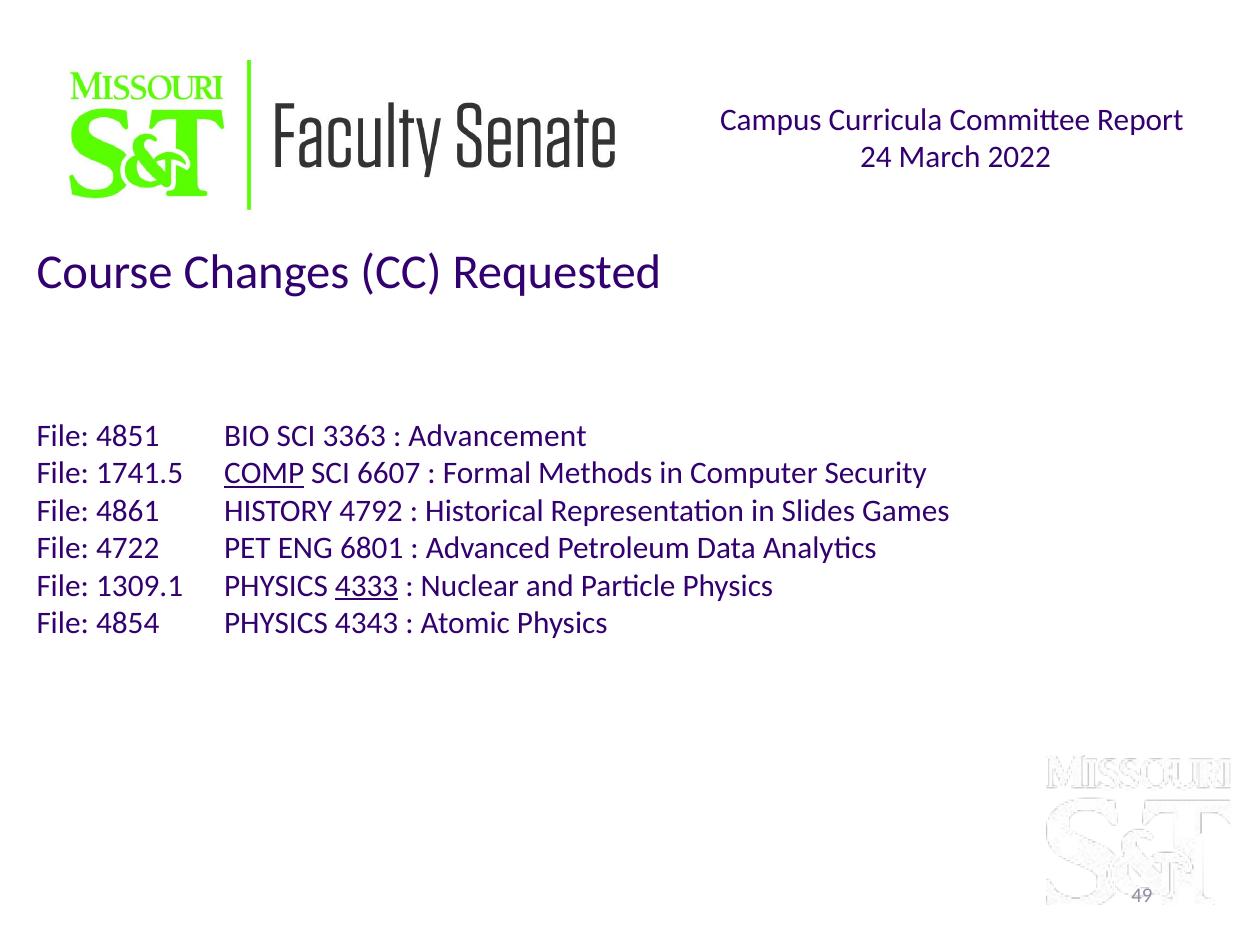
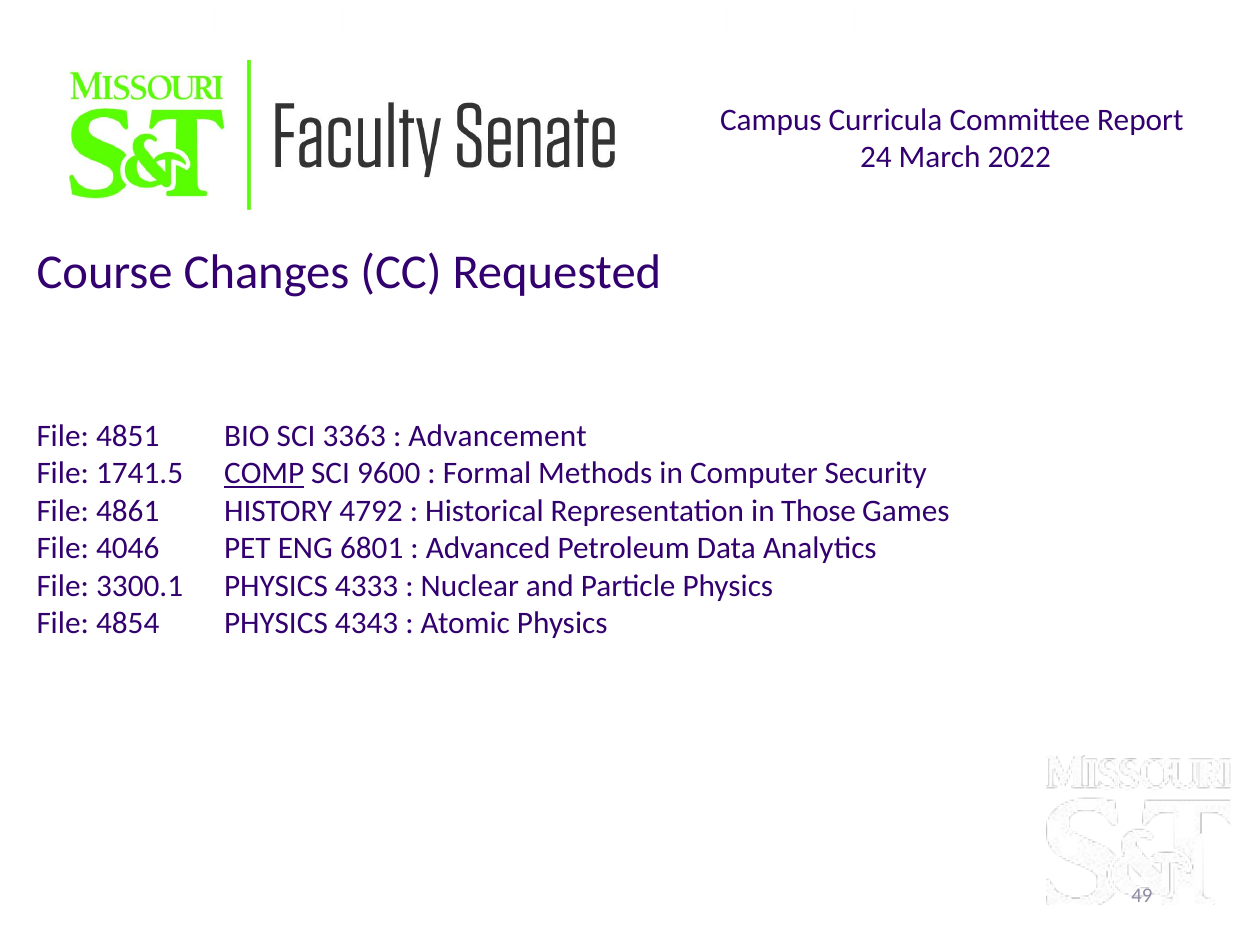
6607: 6607 -> 9600 (389, 473)
Slides: Slides -> Those (819, 511)
4722: 4722 -> 4046 (128, 548)
1309.1: 1309.1 -> 3300.1 (140, 586)
4333 underline: present -> none (367, 586)
